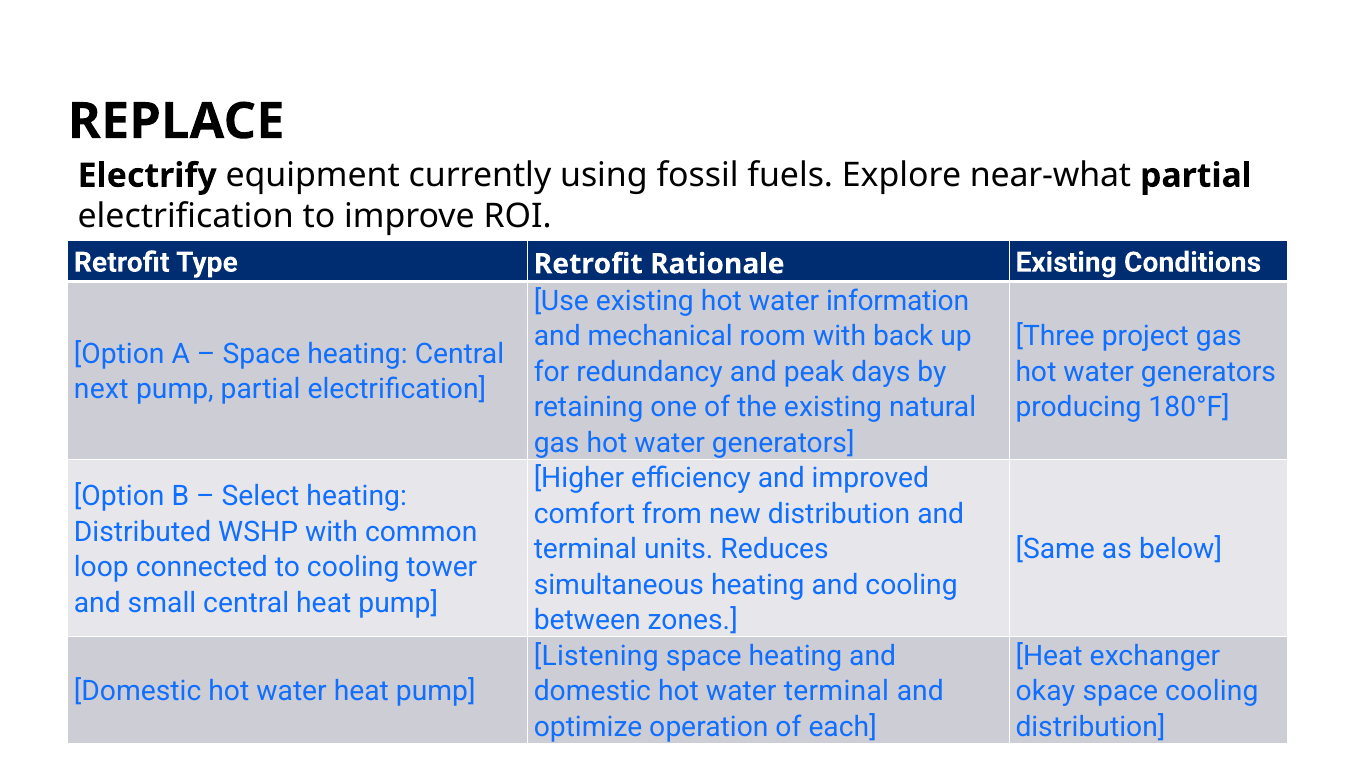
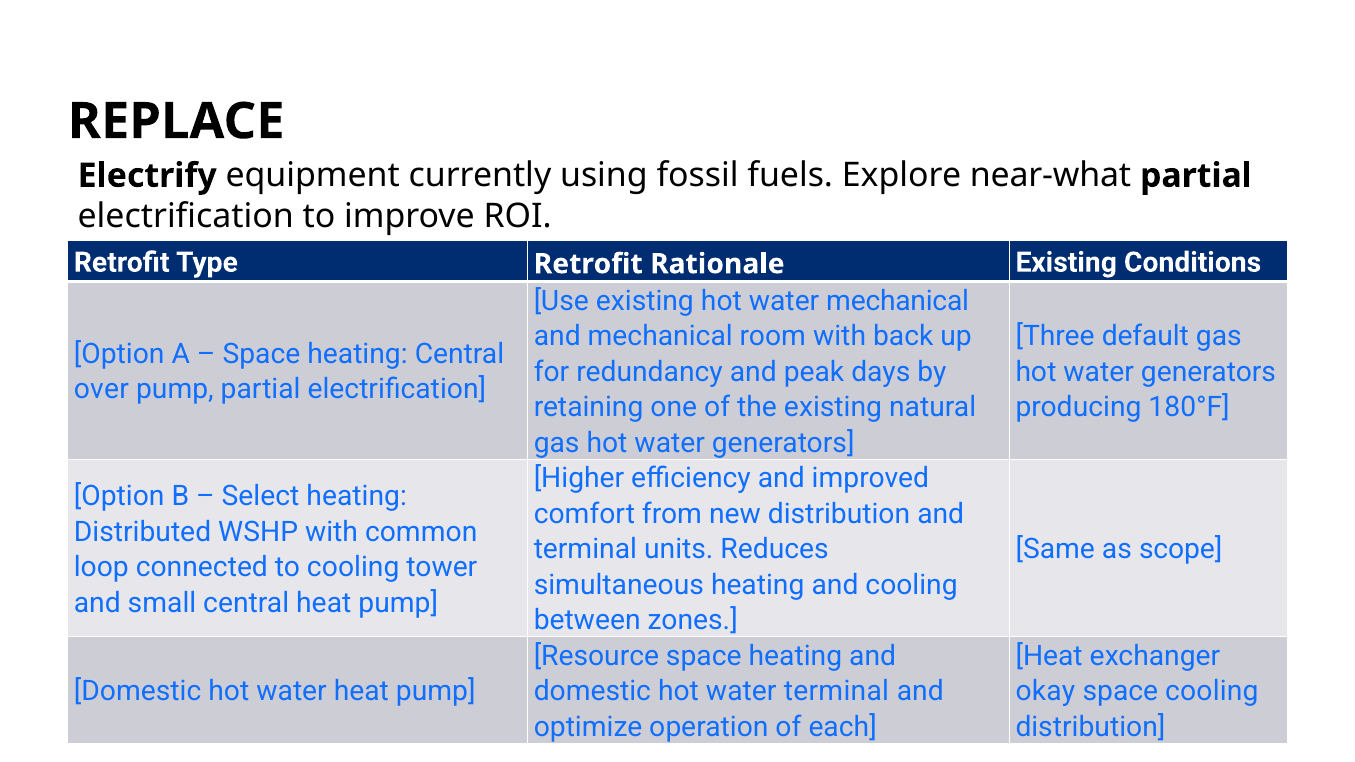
water information: information -> mechanical (898, 301)
project: project -> default (1145, 336)
next: next -> over (101, 390)
below: below -> scope (1181, 550)
Listening: Listening -> Resource (596, 656)
